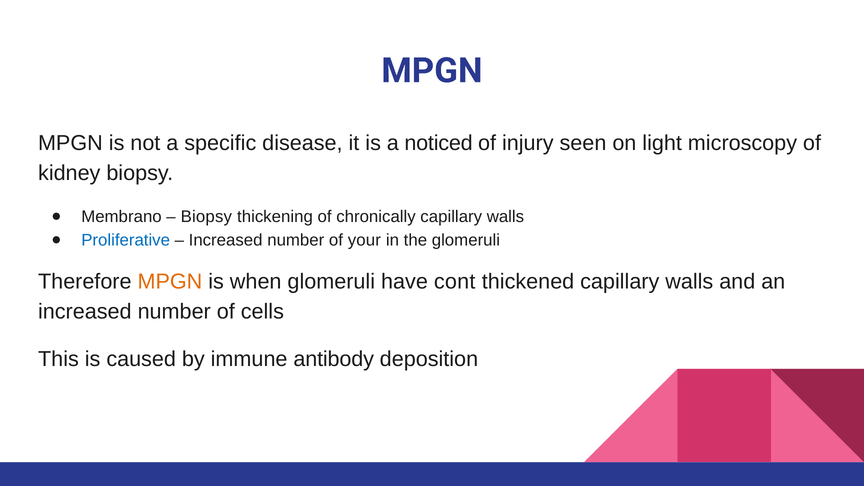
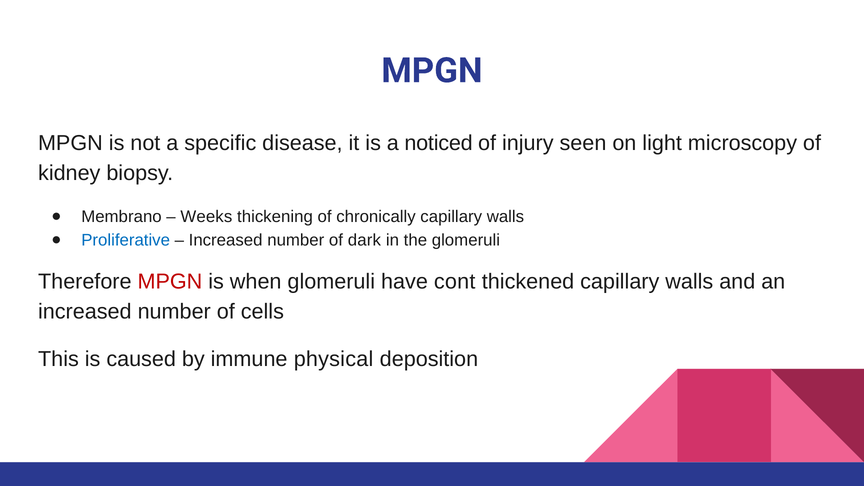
Biopsy: Biopsy -> Weeks (206, 217)
your: your -> dark (364, 240)
MPGN colour: orange -> red (170, 282)
antibody: antibody -> physical (334, 359)
